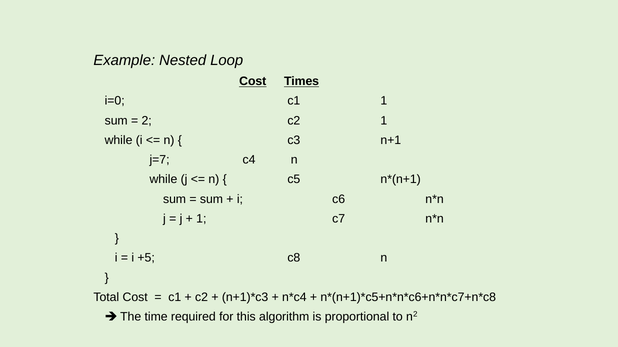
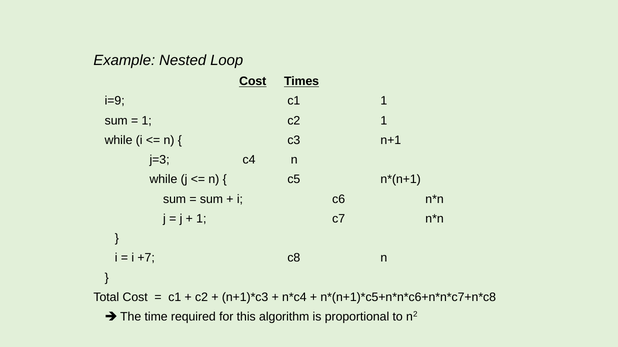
i=0: i=0 -> i=9 (115, 101)
2: 2 -> 1 (147, 121)
j=7: j=7 -> j=3 (160, 160)
+5: +5 -> +7 (146, 258)
